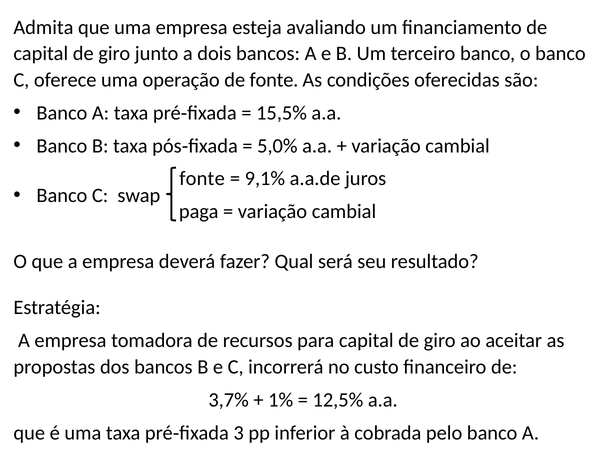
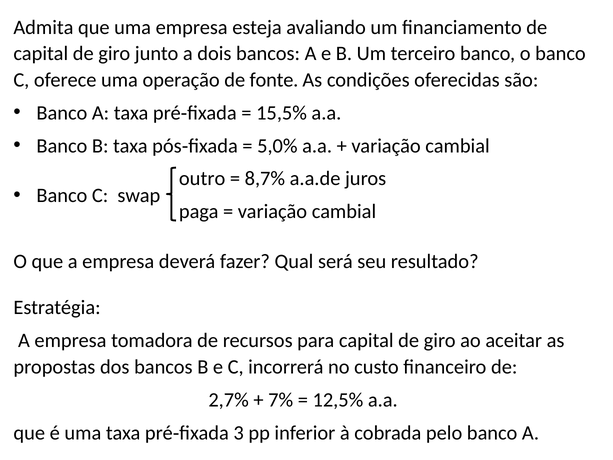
fonte: fonte -> outro (202, 179)
9,1%: 9,1% -> 8,7% (265, 179)
3,7%: 3,7% -> 2,7% (229, 400)
1%: 1% -> 7% (281, 400)
